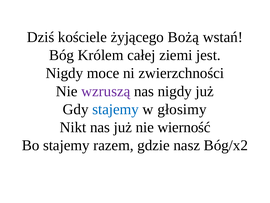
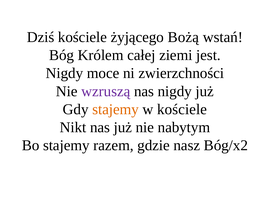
stajemy colour: blue -> orange (116, 109)
w głosimy: głosimy -> kościele (182, 109)
wierność: wierność -> nabytym (184, 127)
